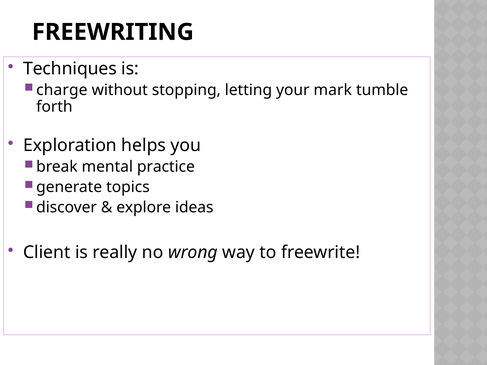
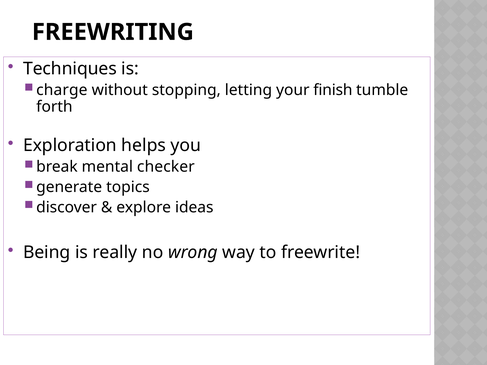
mark: mark -> finish (333, 90)
practice: practice -> checker (166, 167)
Client: Client -> Being (47, 252)
